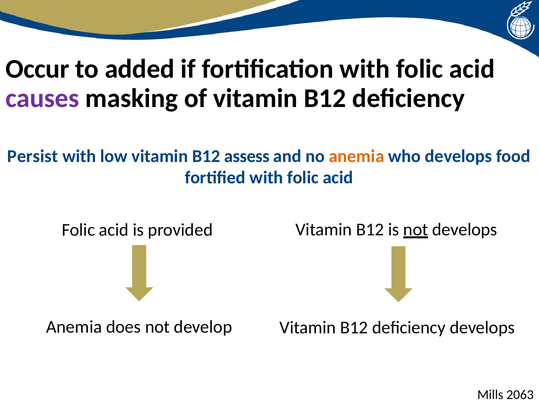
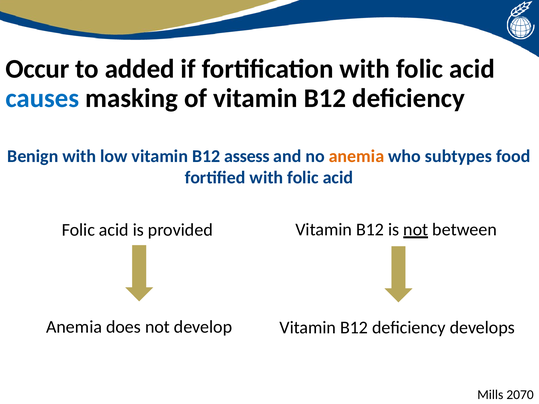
causes colour: purple -> blue (42, 98)
Persist: Persist -> Benign (33, 156)
who develops: develops -> subtypes (459, 156)
not develops: develops -> between (465, 230)
2063: 2063 -> 2070 (520, 395)
